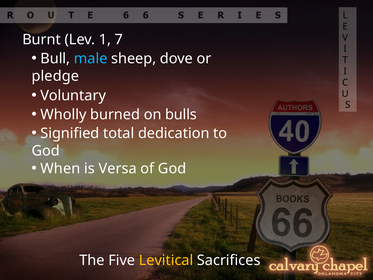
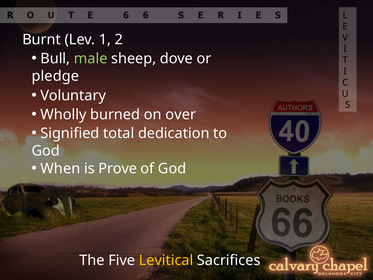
7: 7 -> 2 (119, 40)
male colour: light blue -> light green (91, 59)
bulls: bulls -> over (181, 115)
Versa: Versa -> Prove (118, 168)
